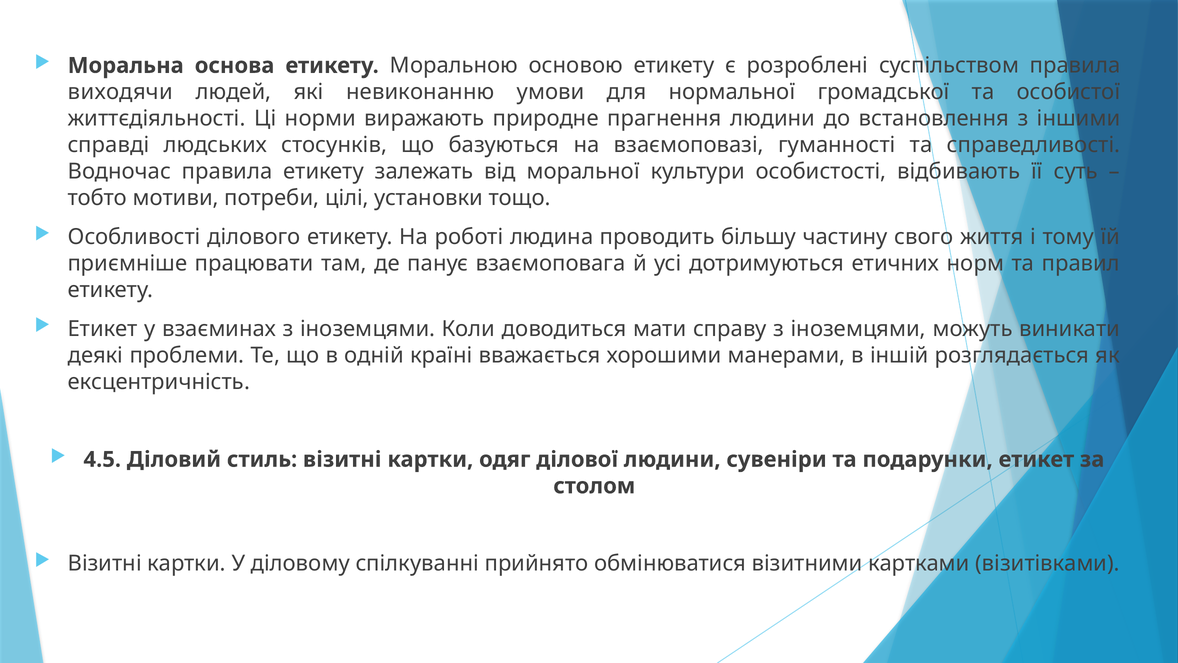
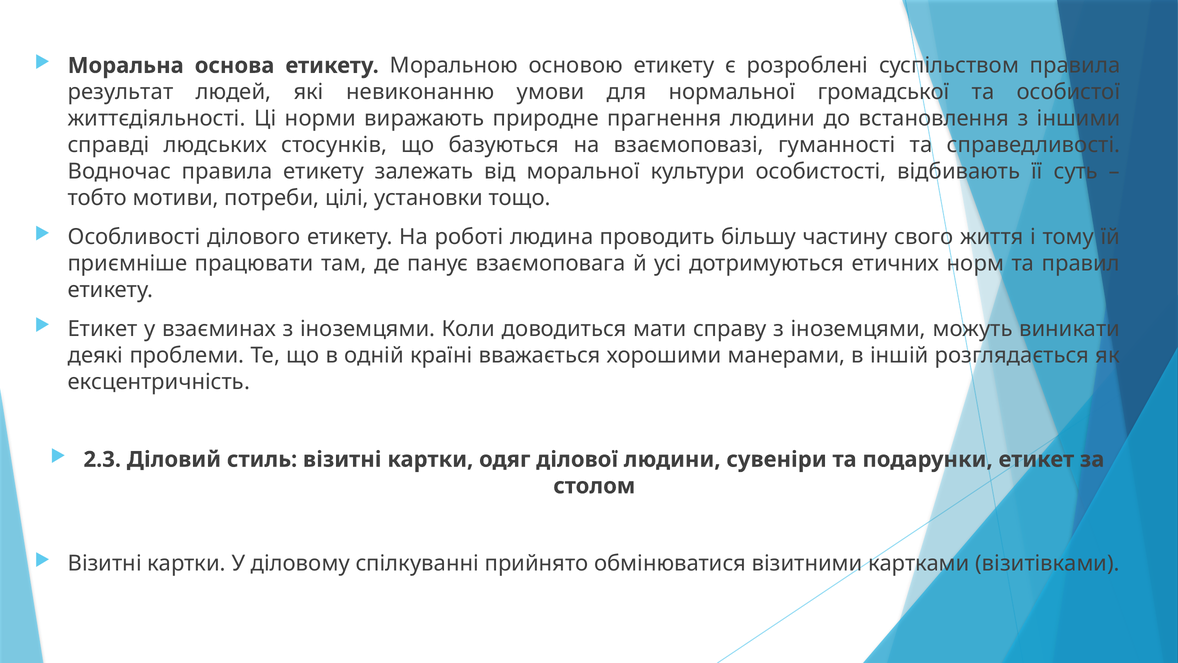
виходячи: виходячи -> результат (121, 92)
4.5: 4.5 -> 2.3 (102, 459)
